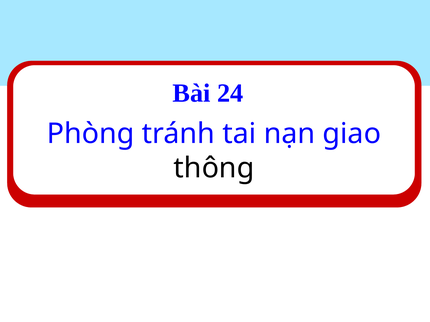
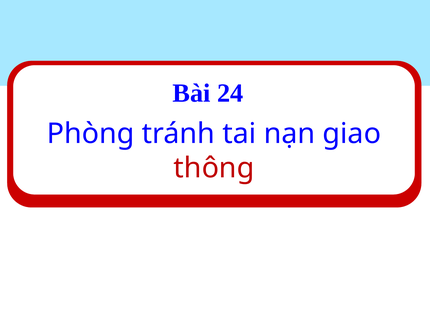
thông colour: black -> red (214, 168)
